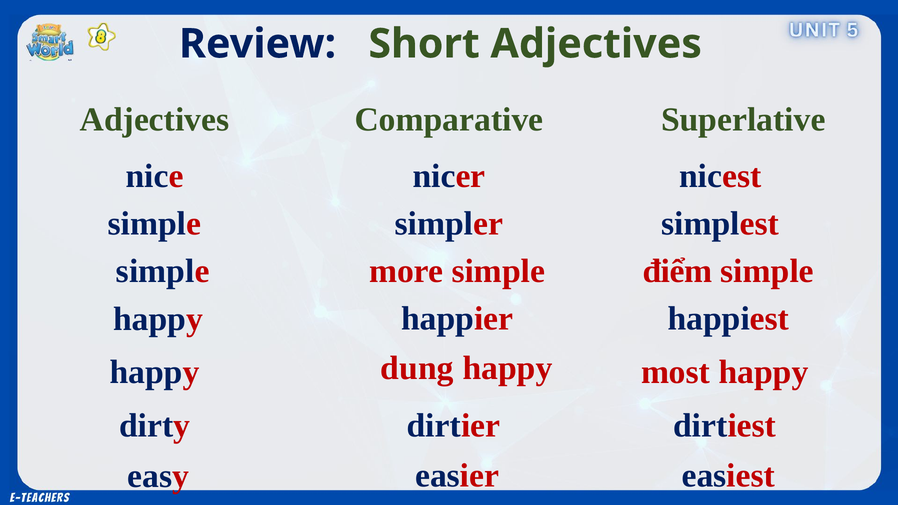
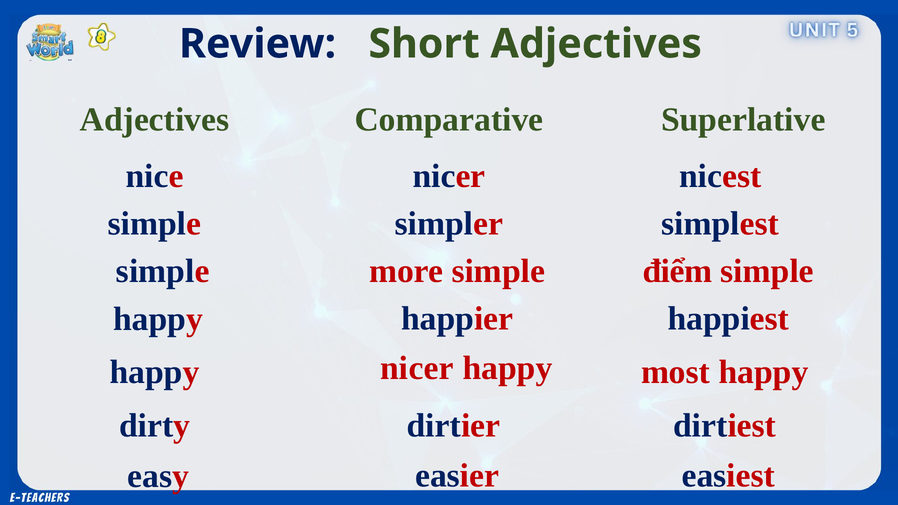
happy dung: dung -> nicer (417, 368)
